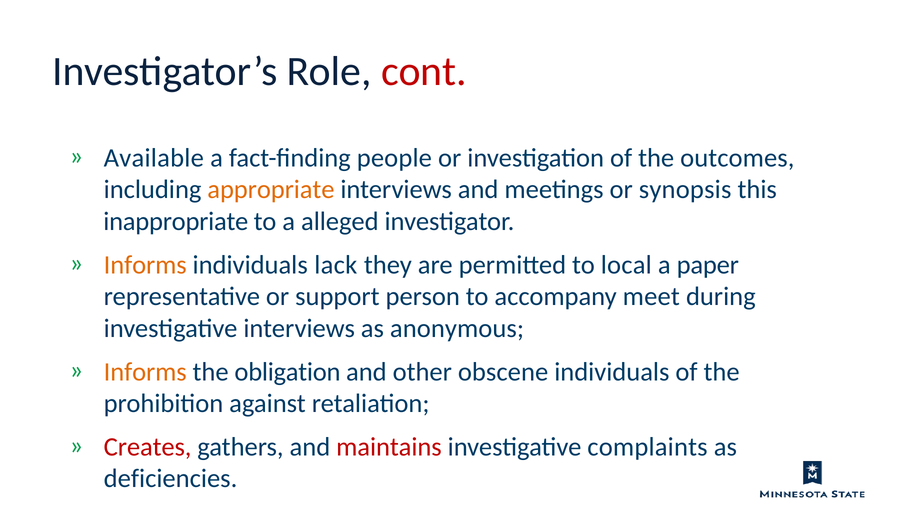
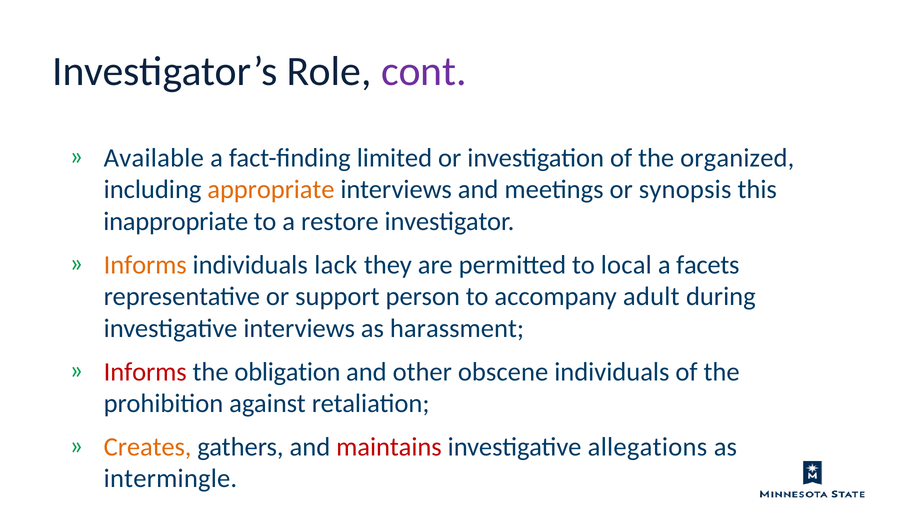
cont colour: red -> purple (424, 71)
people: people -> limited (394, 158)
outcomes: outcomes -> organized (737, 158)
alleged: alleged -> restore (340, 221)
paper: paper -> facets (708, 265)
meet: meet -> adult (651, 297)
anonymous: anonymous -> harassment (457, 328)
Informs colour: orange -> red (145, 372)
Creates colour: red -> orange (148, 447)
complaints: complaints -> allegations (647, 447)
deficiencies: deficiencies -> intermingle (170, 479)
